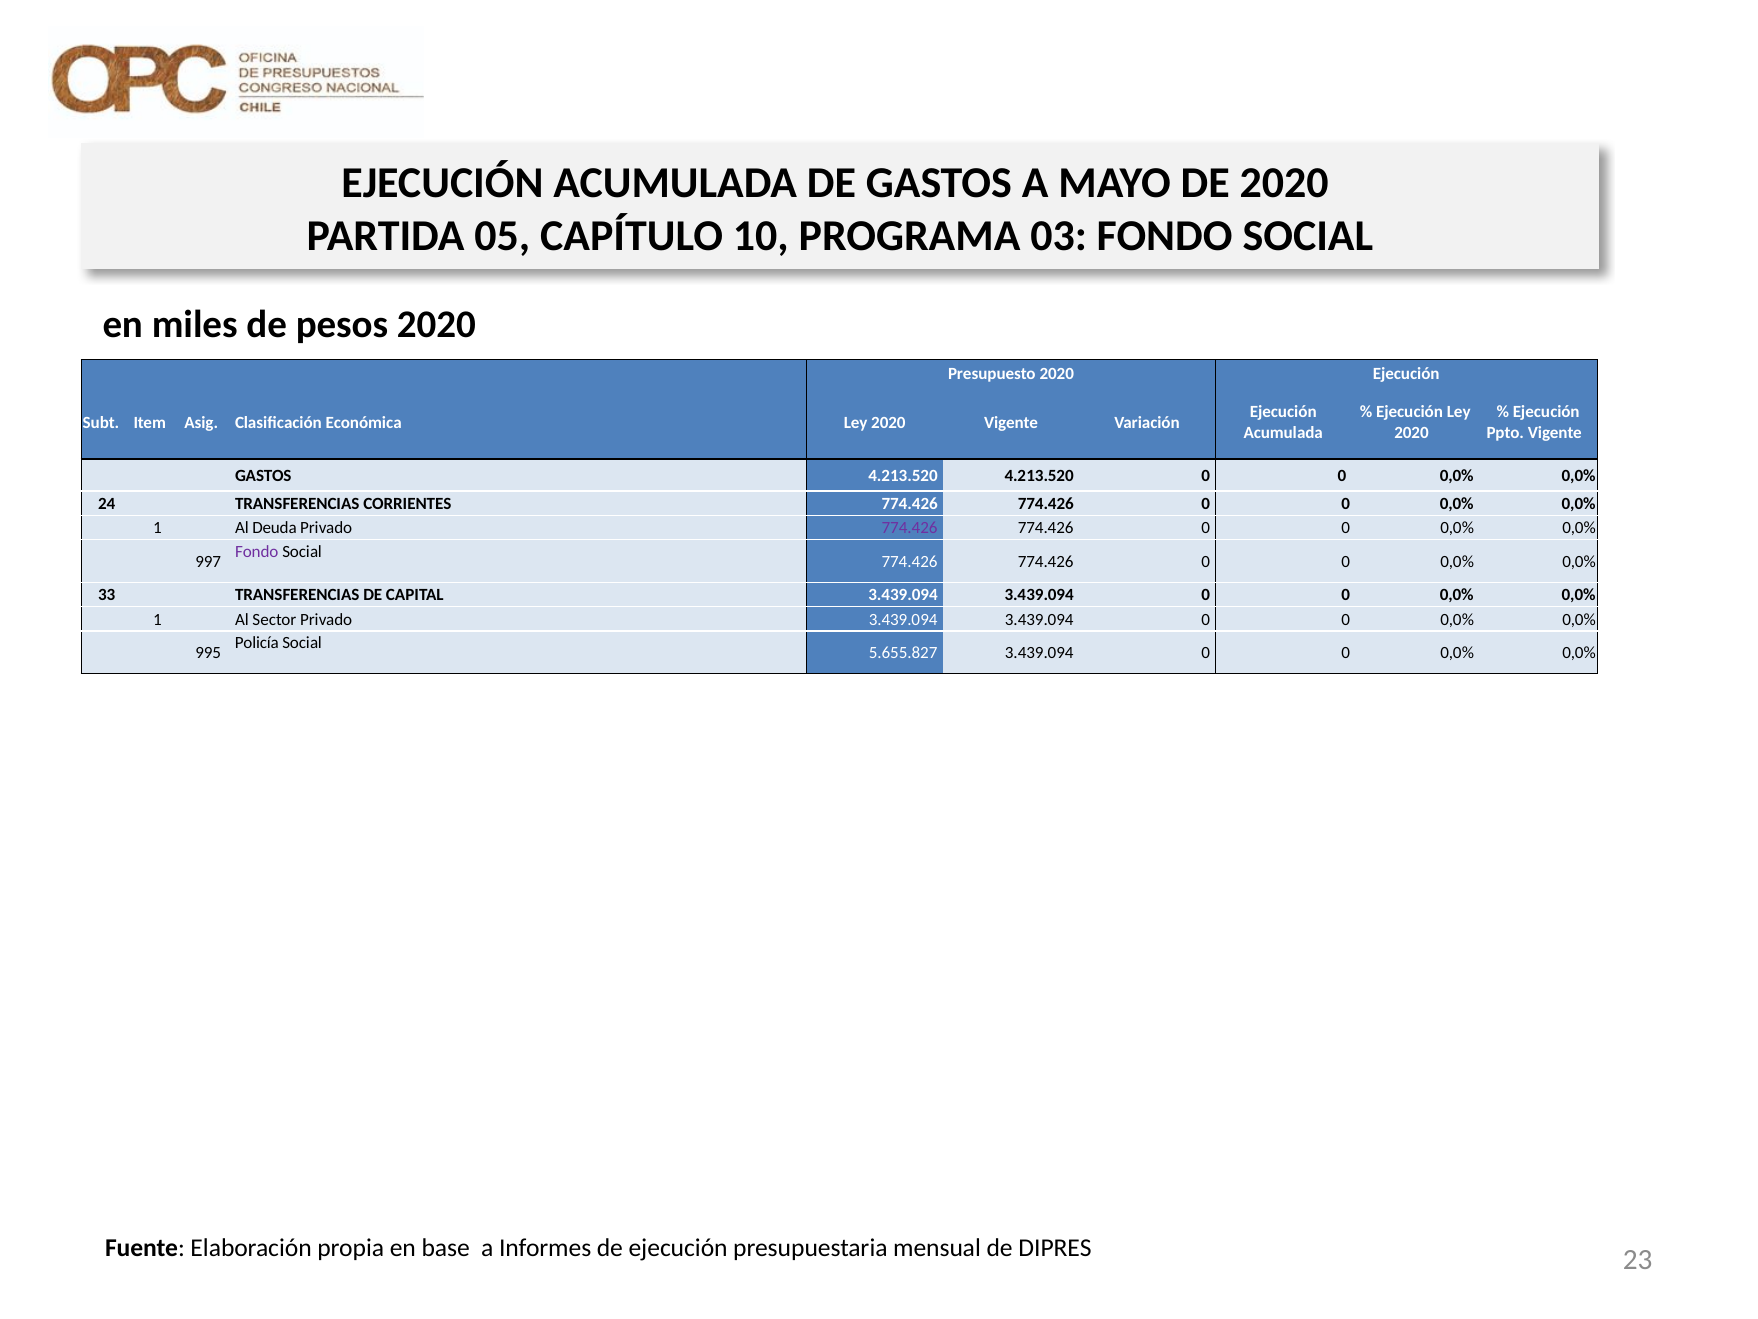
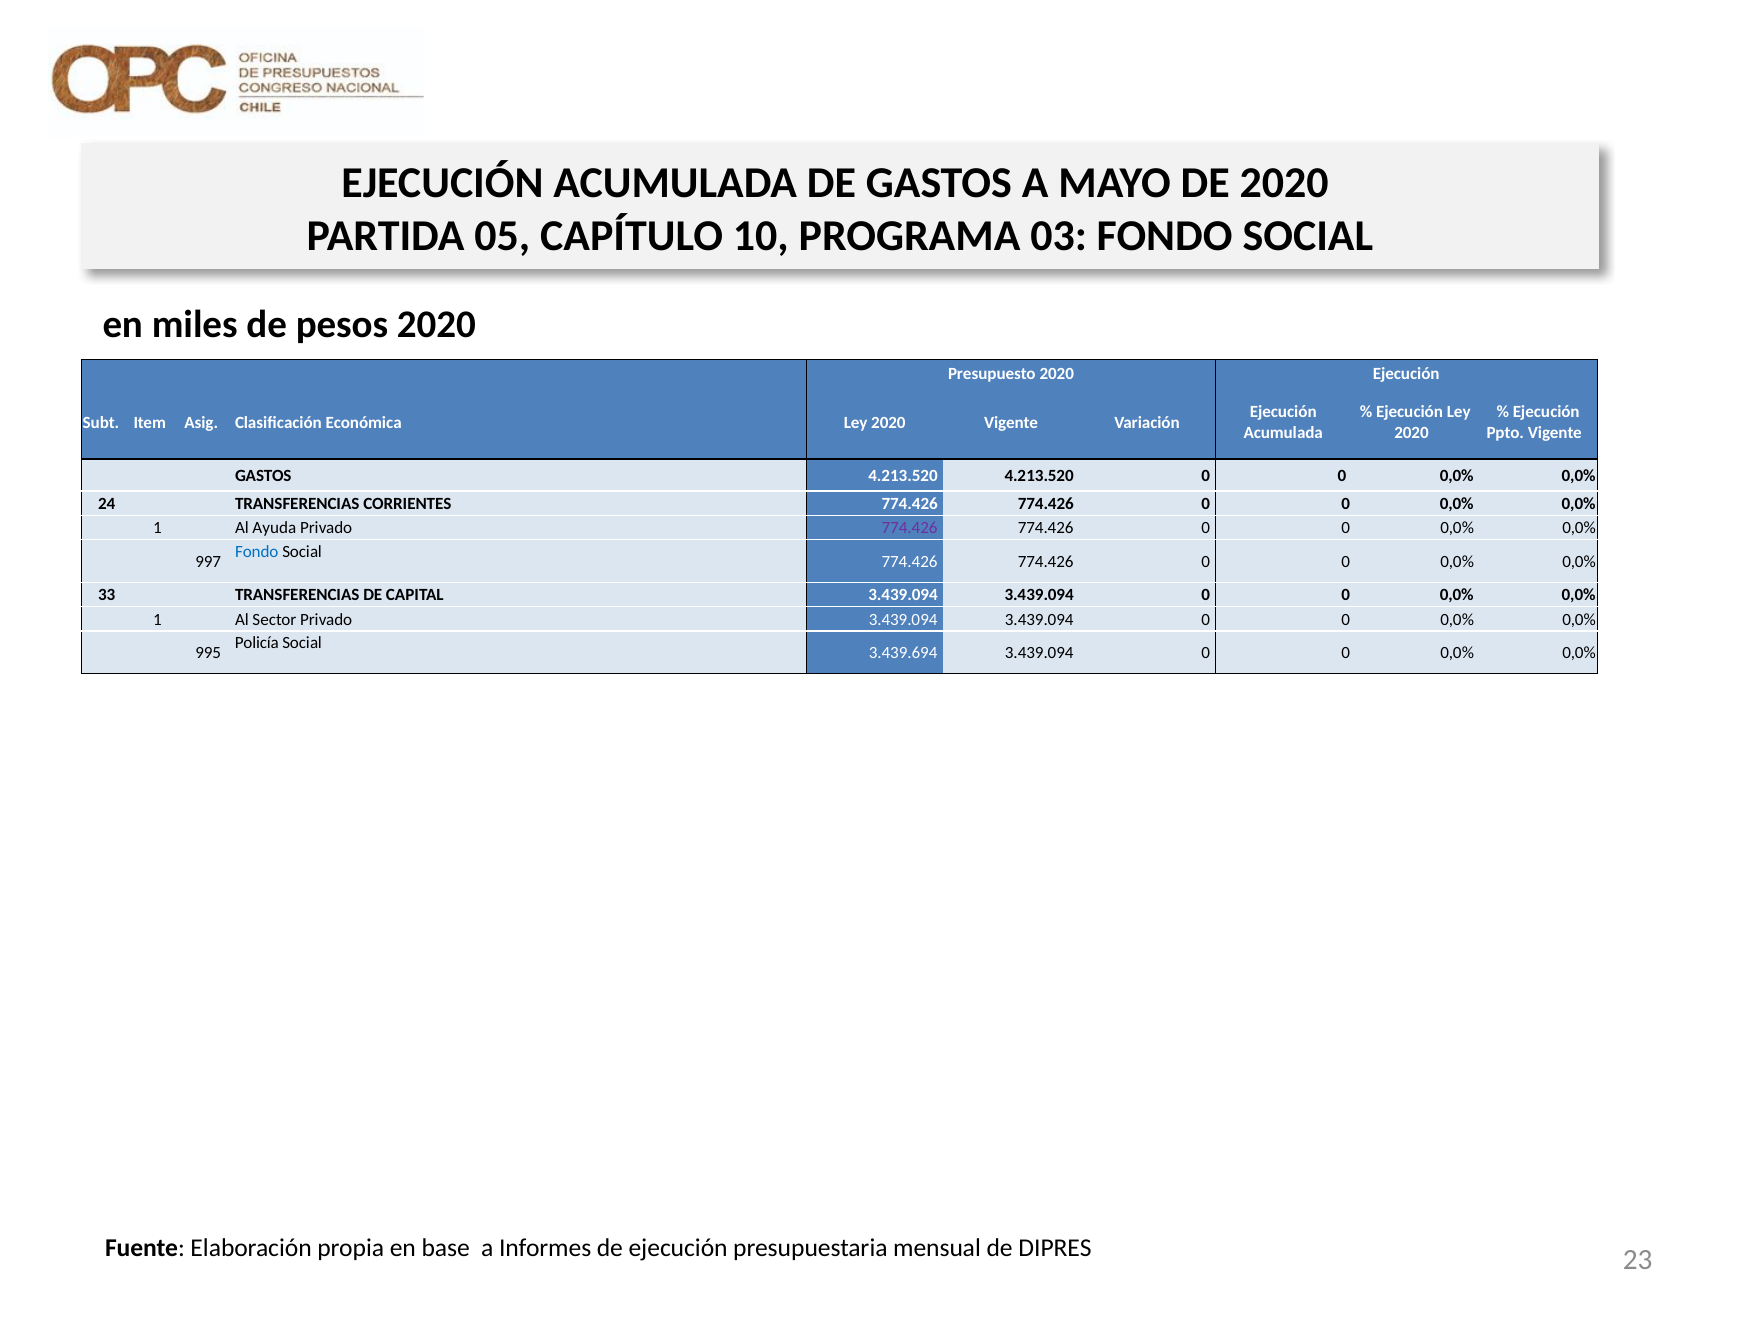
Deuda: Deuda -> Ayuda (274, 528)
Fondo colour: purple -> blue (257, 551)
5.655.827: 5.655.827 -> 3.439.694 (903, 653)
